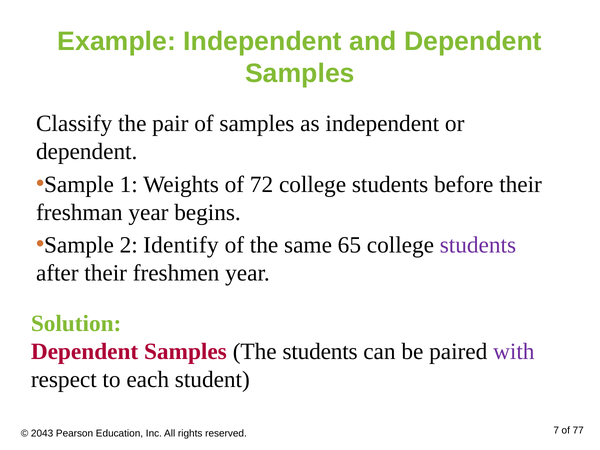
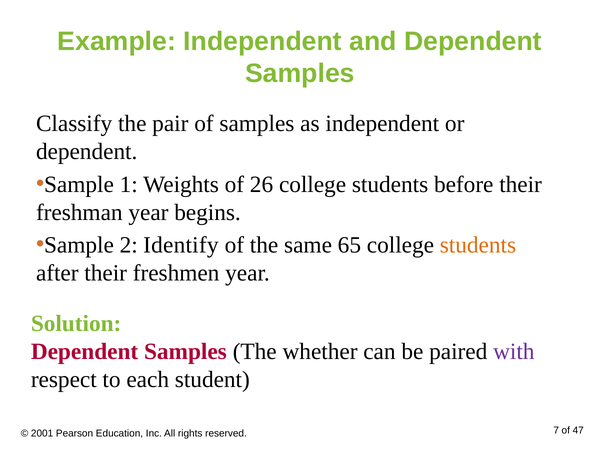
72: 72 -> 26 (262, 184)
students colour: purple -> orange (478, 245)
The students: students -> whether (320, 352)
2043: 2043 -> 2001 (42, 434)
77: 77 -> 47 (578, 431)
